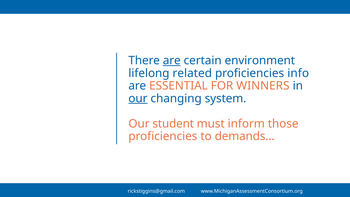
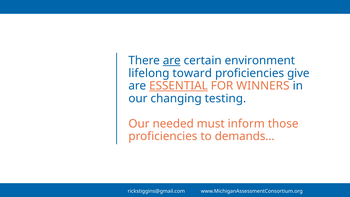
related: related -> toward (192, 73)
info: info -> give (298, 73)
ESSENTIAL underline: none -> present (178, 86)
our underline: present -> none (138, 98)
system: system -> testing (225, 98)
student: student -> needed (173, 124)
